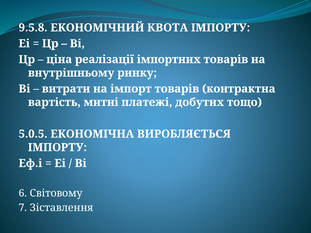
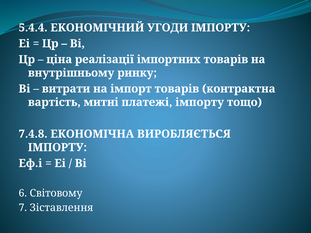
9.5.8: 9.5.8 -> 5.4.4 (33, 28)
КВОТА: КВОТА -> УГОДИ (168, 28)
платежі добутих: добутих -> імпорту (200, 102)
5.0.5: 5.0.5 -> 7.4.8 (33, 134)
